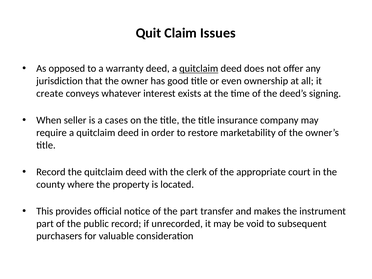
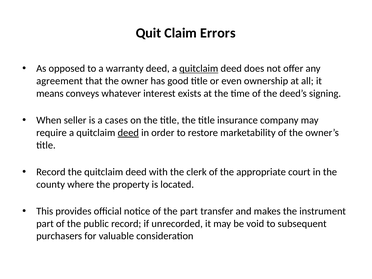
Issues: Issues -> Errors (218, 33)
jurisdiction: jurisdiction -> agreement (60, 81)
create: create -> means (50, 93)
deed underline: none -> present (128, 133)
